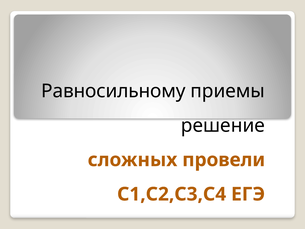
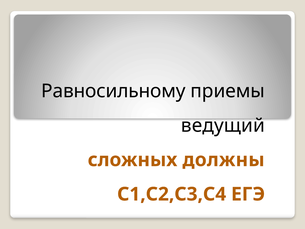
решение: решение -> ведущий (223, 125)
провели: провели -> должны (224, 160)
